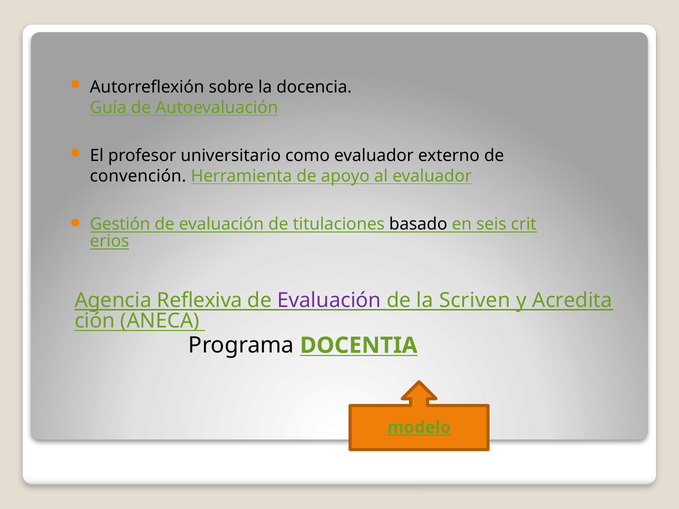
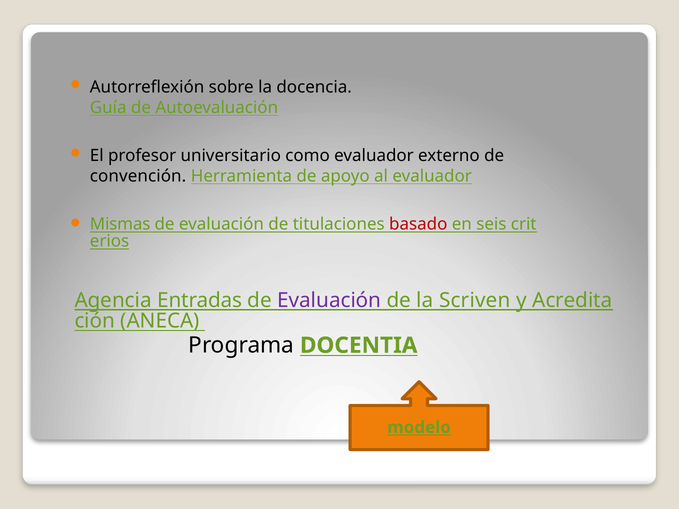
Gestión: Gestión -> Mismas (120, 224)
basado colour: black -> red (418, 224)
Reflexiva: Reflexiva -> Entradas (200, 301)
